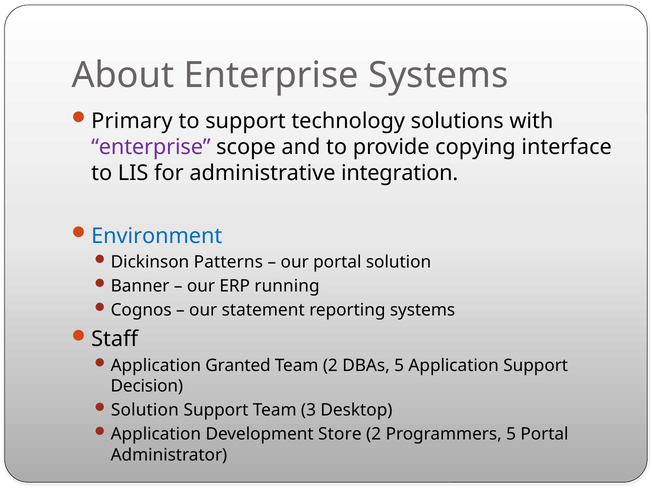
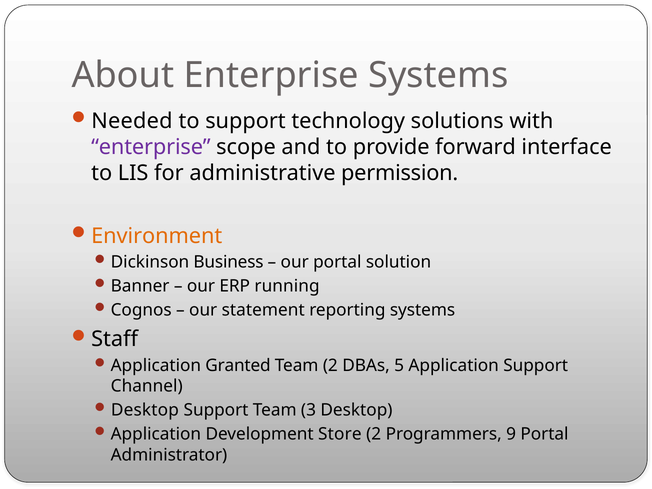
Primary: Primary -> Needed (132, 121)
copying: copying -> forward (476, 147)
integration: integration -> permission (400, 173)
Environment colour: blue -> orange (157, 236)
Patterns: Patterns -> Business (229, 262)
Decision: Decision -> Channel (147, 386)
Solution: Solution -> Desktop (145, 410)
Programmers 5: 5 -> 9 (511, 434)
